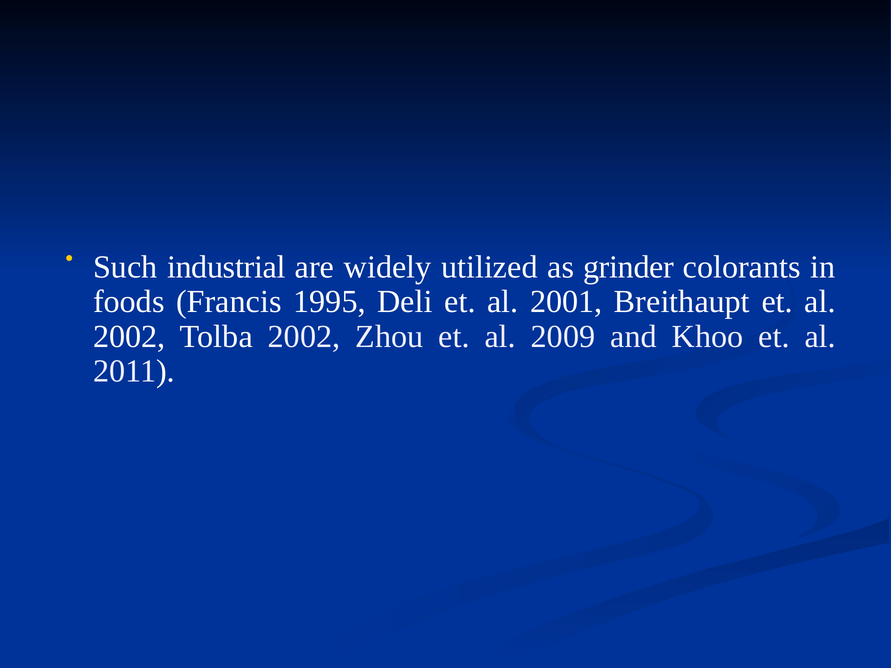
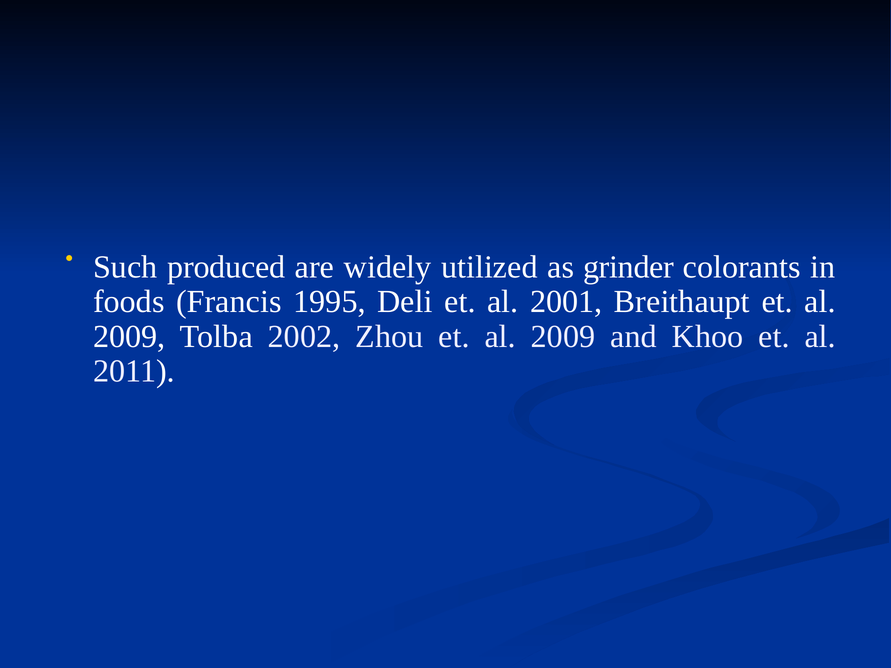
industrial: industrial -> produced (226, 267)
2002: 2002 -> 2009 (129, 337)
